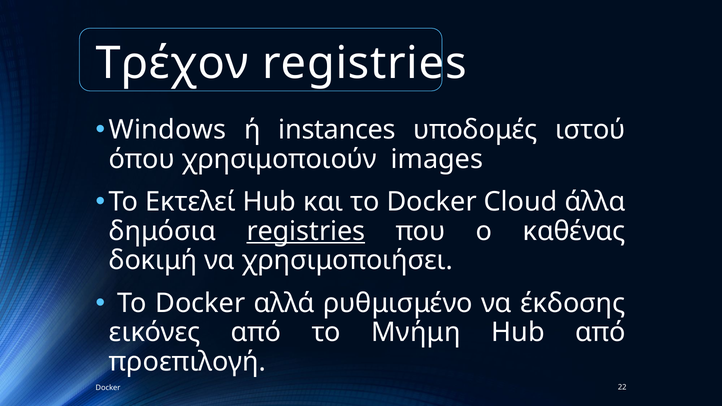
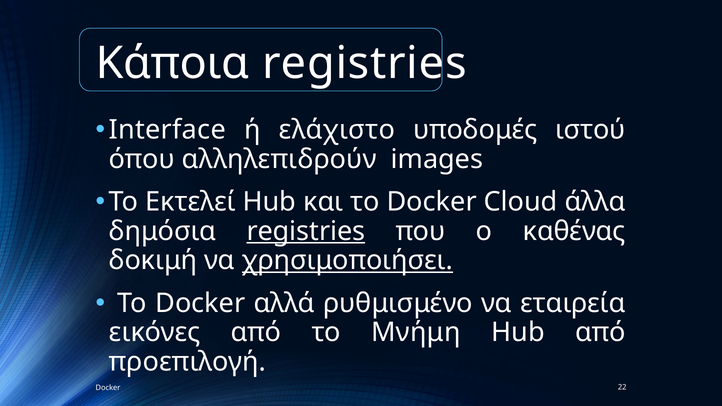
Τρέχον: Τρέχον -> Κάποια (173, 64)
Windows: Windows -> Interface (167, 130)
instances: instances -> ελάχιστο (337, 130)
χρησιμοποιούν: χρησιμοποιούν -> αλληλεπιδρούν (279, 159)
χρησιμοποιήσει underline: none -> present (347, 261)
έκδοσης: έκδοσης -> εταιρεία (573, 303)
